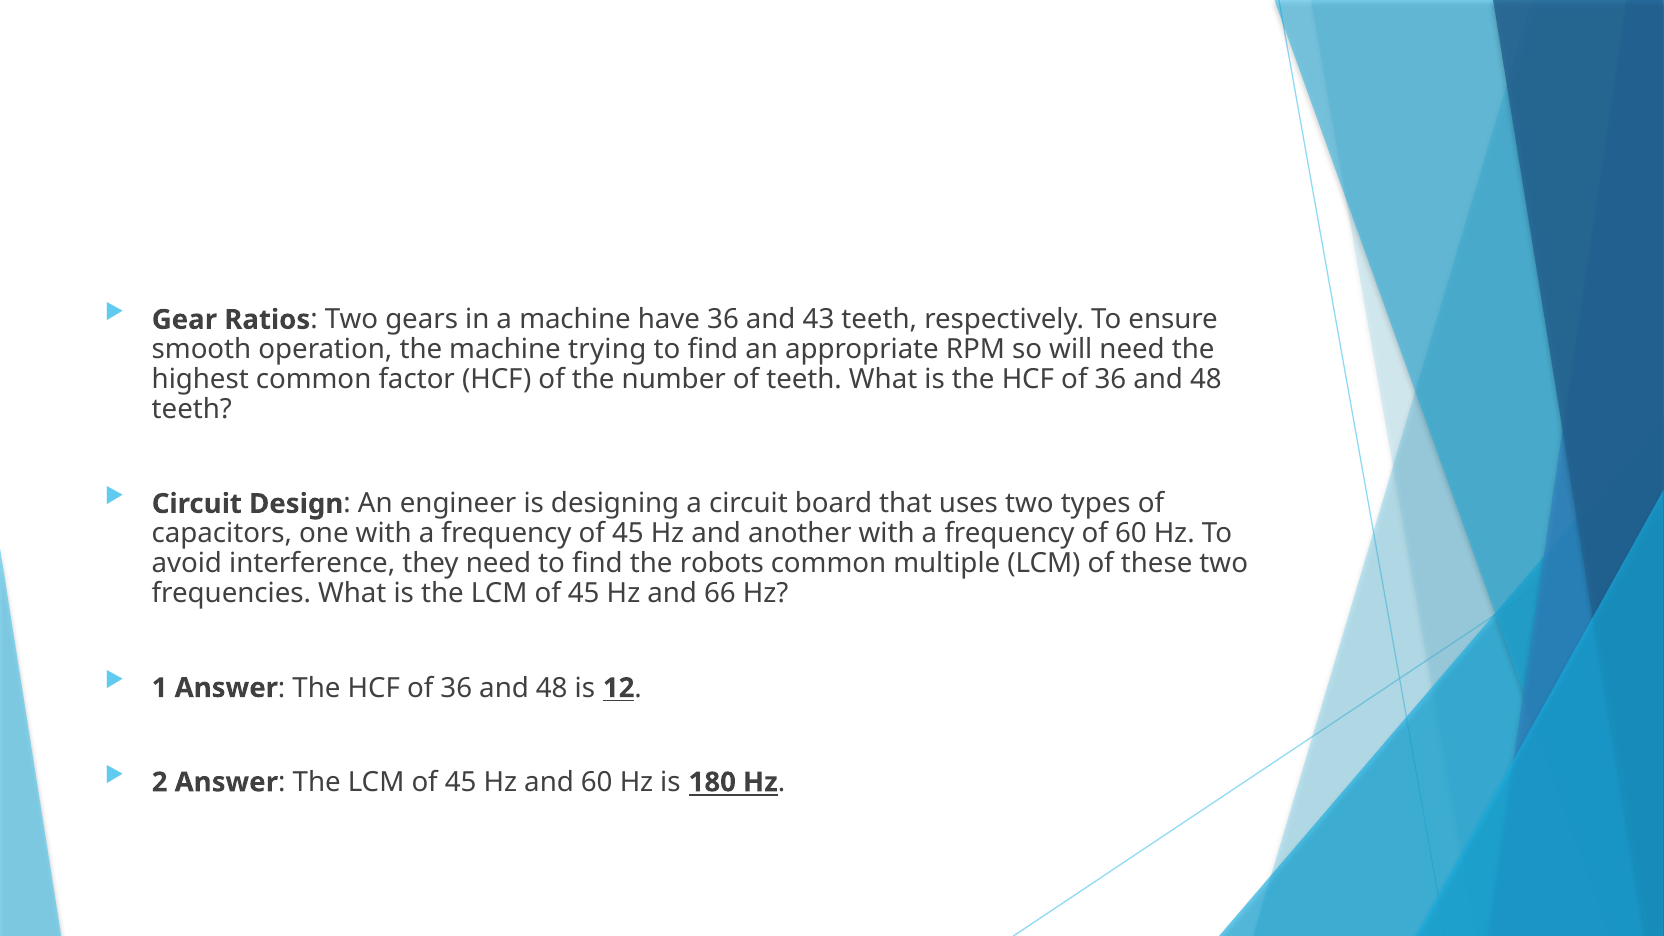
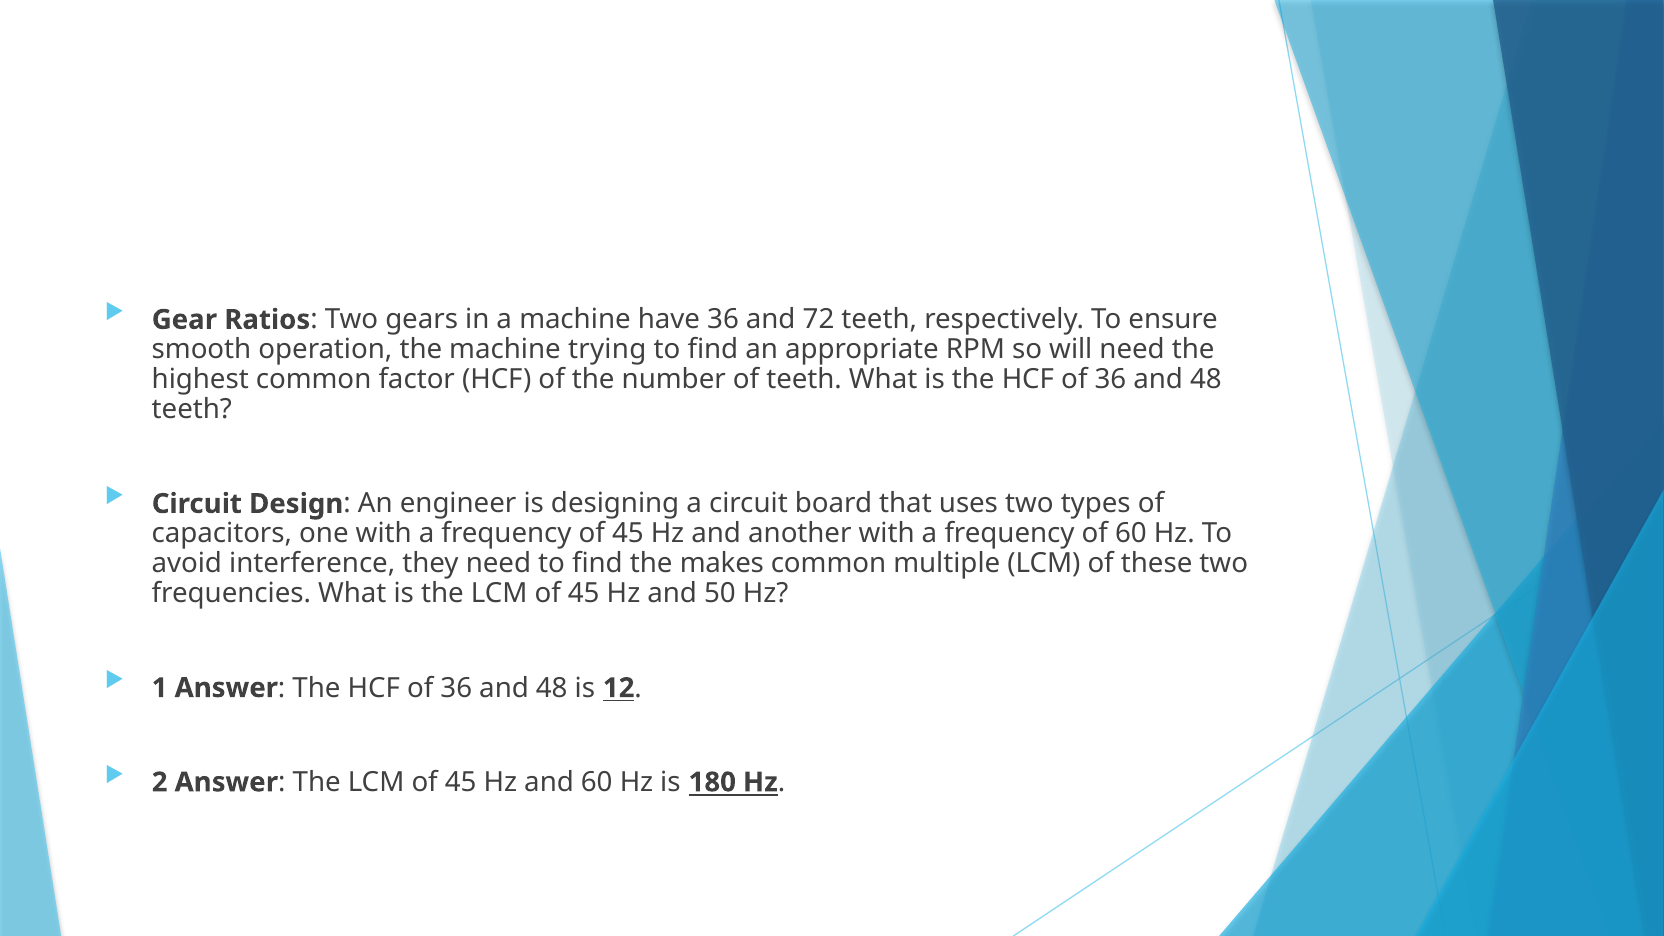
43: 43 -> 72 (818, 320)
robots: robots -> makes (722, 564)
66: 66 -> 50 (720, 594)
